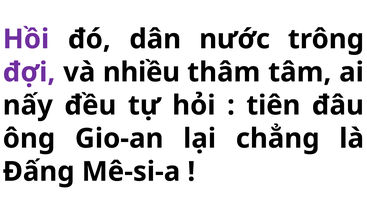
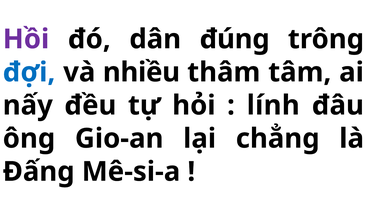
nước: nước -> đúng (235, 39)
đợi colour: purple -> blue (29, 72)
tiên: tiên -> lính (273, 105)
